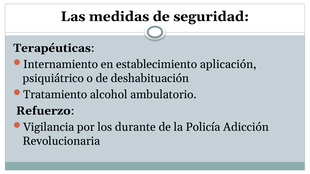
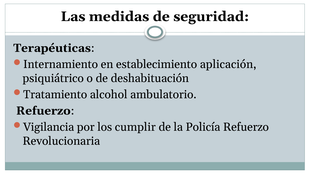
durante: durante -> cumplir (135, 127)
Policía Adicción: Adicción -> Refuerzo (246, 127)
